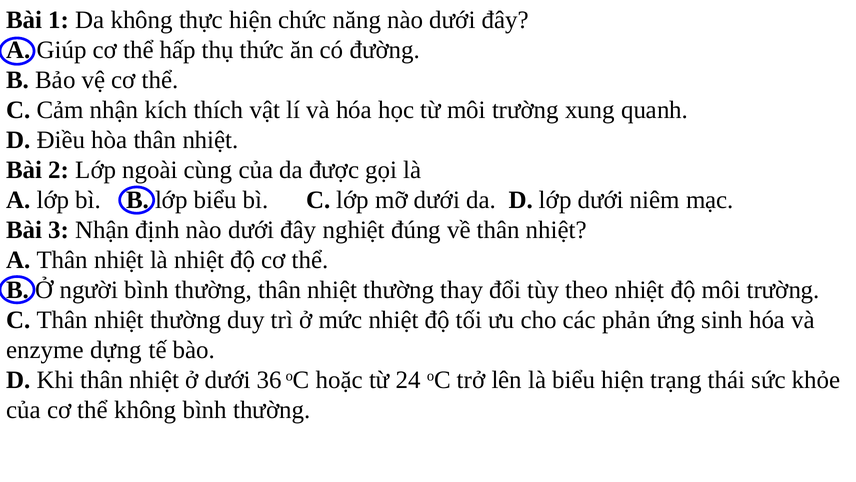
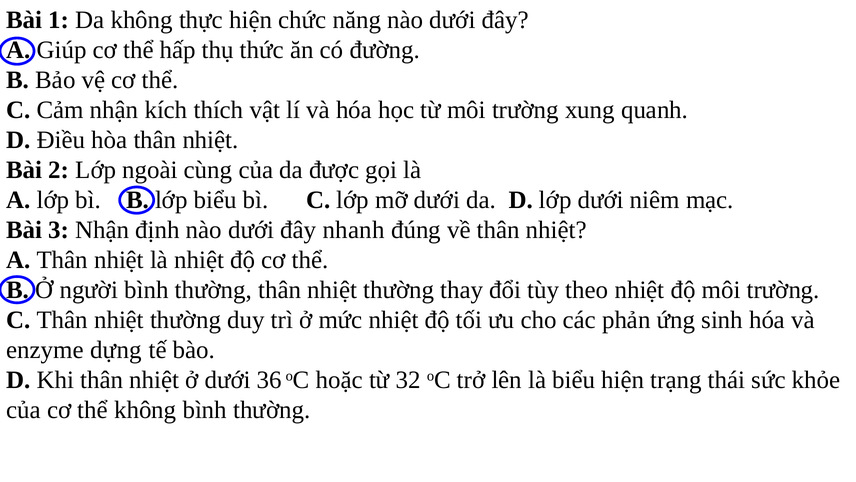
nghiệt: nghiệt -> nhanh (354, 230)
24: 24 -> 32 (408, 380)
